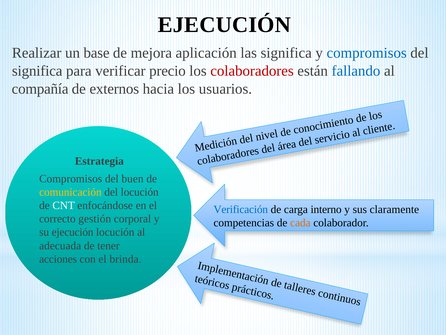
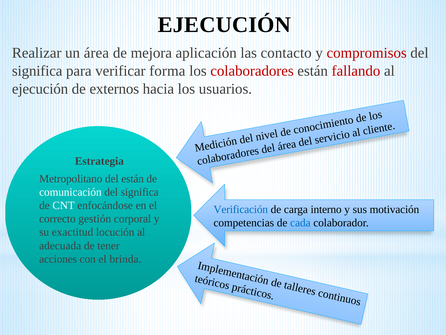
un base: base -> área (96, 53)
las significa: significa -> contacto (286, 53)
compromisos colour: blue -> red (367, 53)
precio: precio -> forma (167, 71)
fallando colour: blue -> red (356, 71)
compañía: compañía -> ejecución (40, 89)
Compromisos: Compromisos -> Metropolitano (71, 178)
del buen: buen -> están (133, 178)
comunicación colour: yellow -> white (70, 192)
locución: locución -> significa (140, 192)
claramente: claramente -> motivación (394, 209)
cada colour: orange -> blue (300, 222)
su ejecución: ejecución -> exactitud (72, 232)
